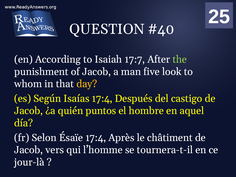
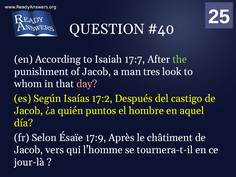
five: five -> tres (152, 72)
day colour: yellow -> pink (87, 84)
Isaías 17:4: 17:4 -> 17:2 (102, 99)
Ésaïe 17:4: 17:4 -> 17:9 (96, 138)
